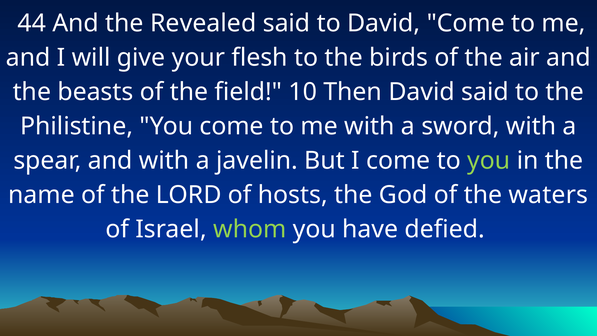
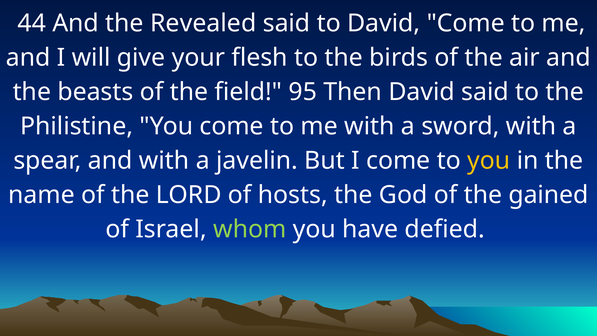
10: 10 -> 95 (303, 92)
you colour: light green -> yellow (489, 161)
waters: waters -> gained (549, 195)
